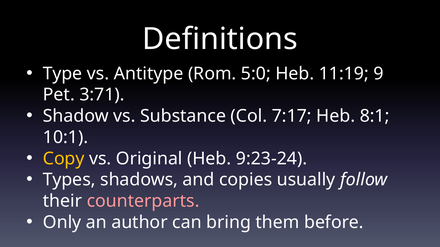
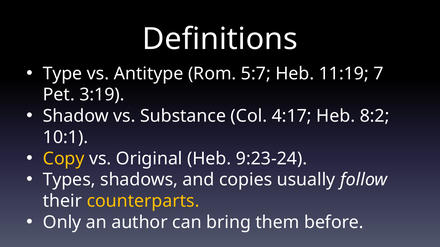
5:0: 5:0 -> 5:7 (256, 74)
9: 9 -> 7 (378, 74)
3:71: 3:71 -> 3:19 (102, 95)
7:17: 7:17 -> 4:17 (292, 116)
8:1: 8:1 -> 8:2 (375, 116)
counterparts colour: pink -> yellow (143, 201)
